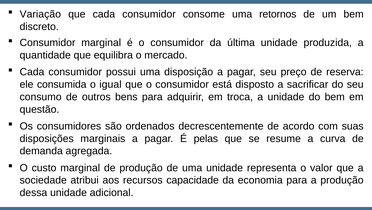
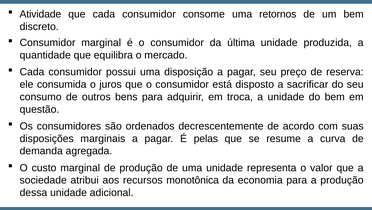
Variação: Variação -> Atividade (40, 14)
igual: igual -> juros (111, 84)
capacidade: capacidade -> monotônica (193, 180)
